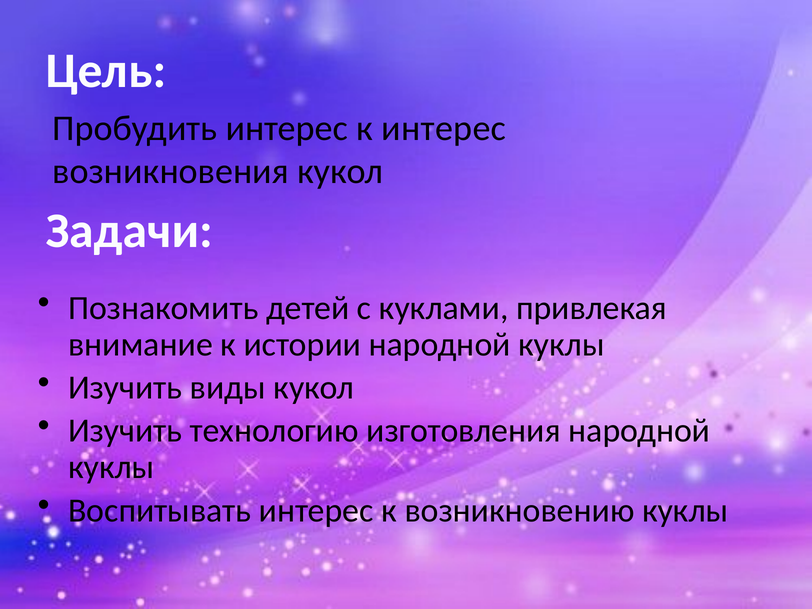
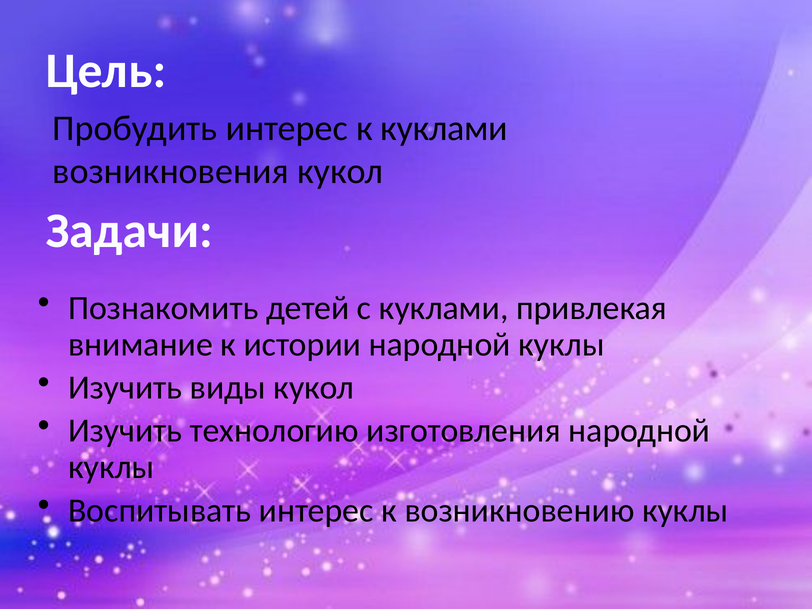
к интерес: интерес -> куклами (444, 128)
